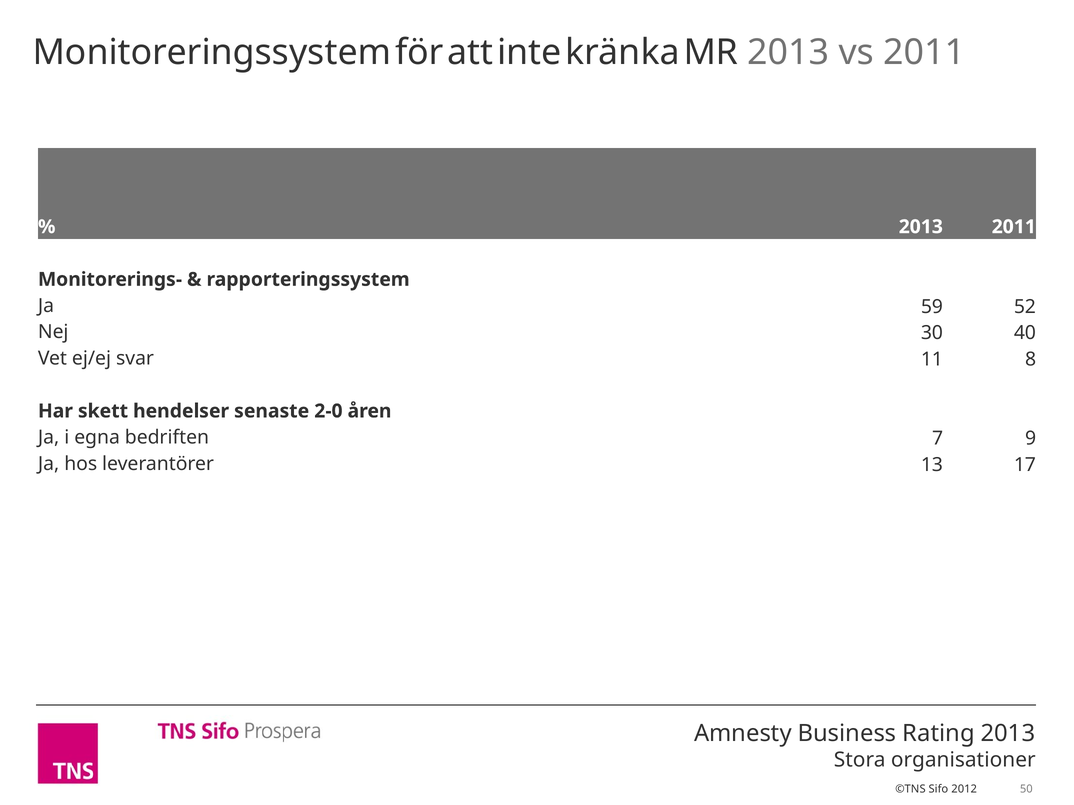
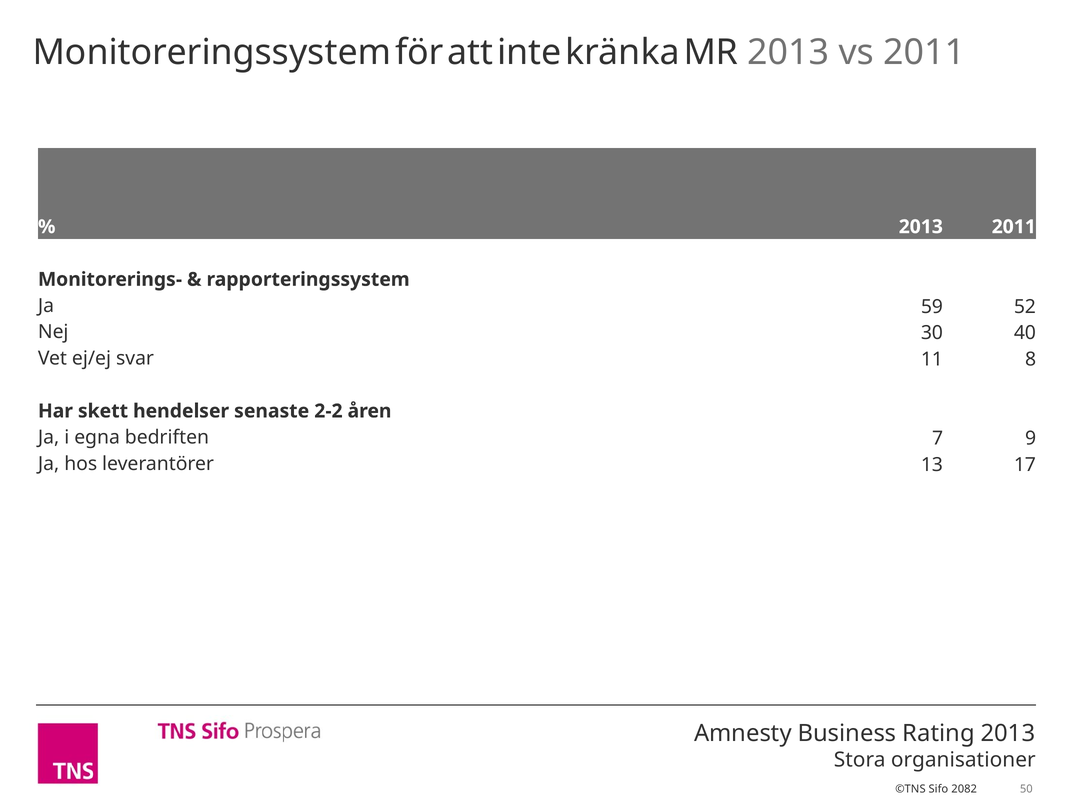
2-0: 2-0 -> 2-2 (328, 411)
2012: 2012 -> 2082 (964, 789)
